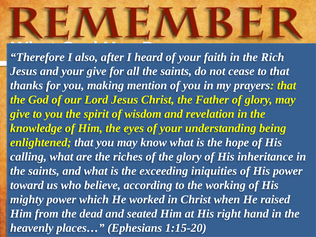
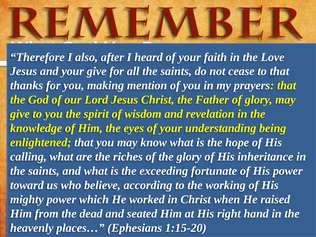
Rich: Rich -> Love (273, 57)
iniquities: iniquities -> fortunate (214, 171)
